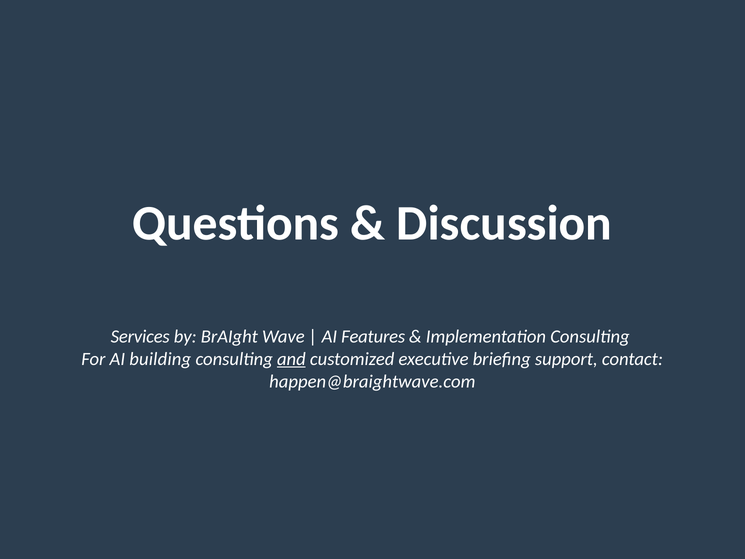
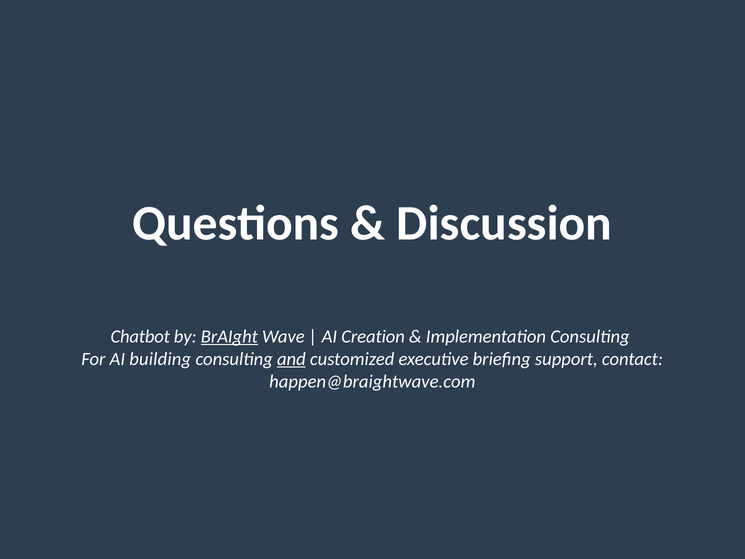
Services: Services -> Chatbot (140, 337)
BrAIght underline: none -> present (229, 337)
Features: Features -> Creation (373, 337)
